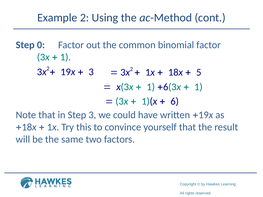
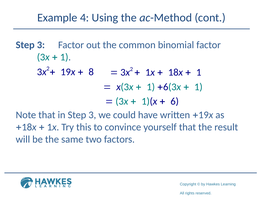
Example 2: 2 -> 4 (85, 18)
0: 0 -> 3 (41, 45)
3: 3 -> 8 (91, 72)
5: 5 -> 1 (199, 72)
